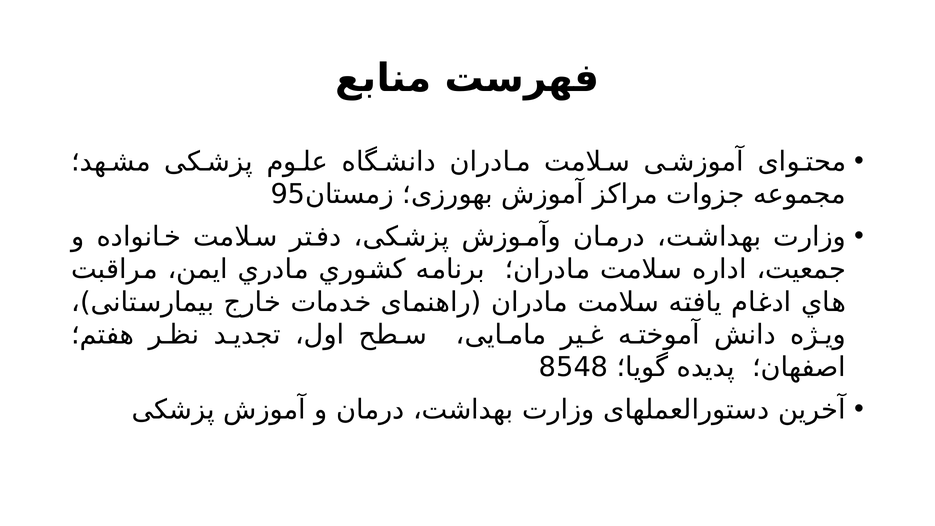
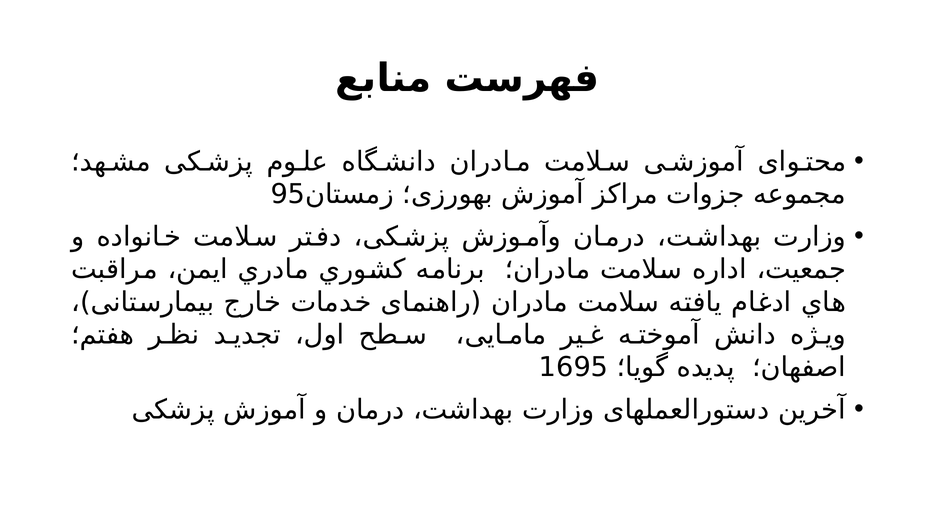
8548: 8548 -> 1695 (574, 367)
